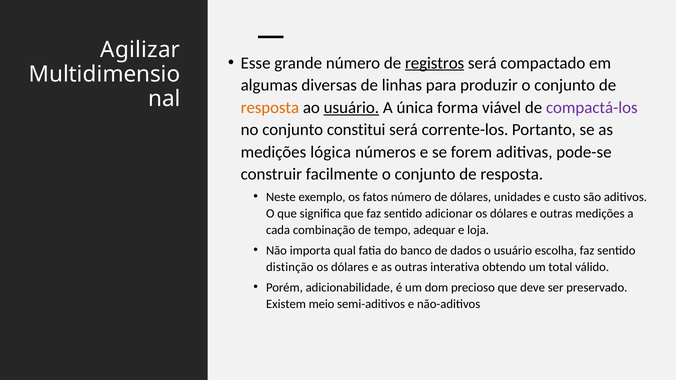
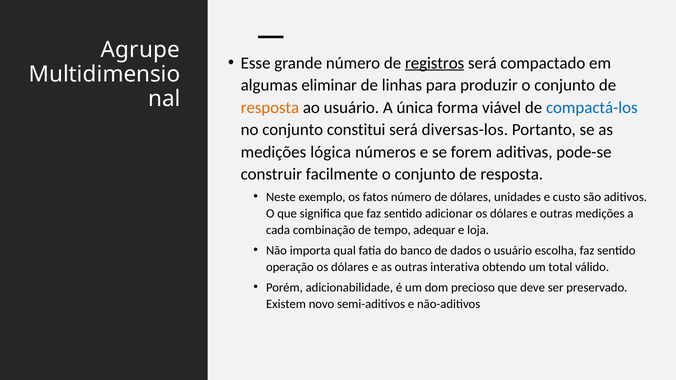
Agilizar: Agilizar -> Agrupe (140, 50)
diversas: diversas -> eliminar (329, 85)
usuário underline: present -> none (351, 108)
compactá-los colour: purple -> blue (592, 108)
corrente-los: corrente-los -> diversas-los (465, 130)
distinção: distinção -> operação (290, 267)
meio: meio -> novo (322, 304)
